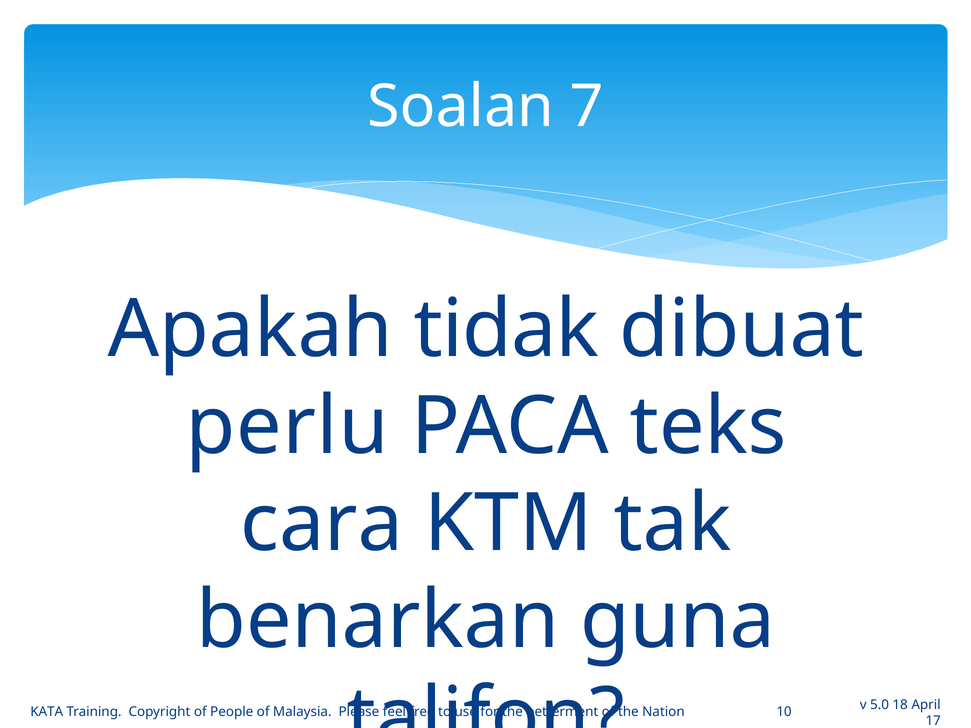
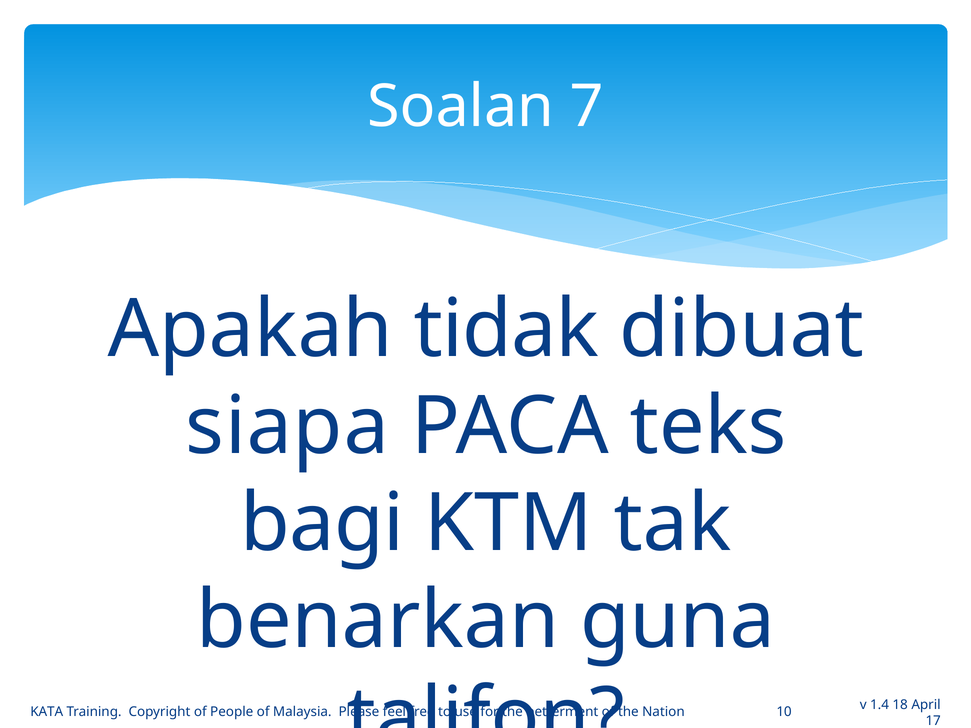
perlu: perlu -> siapa (287, 427)
cara: cara -> bagi (322, 524)
5.0: 5.0 -> 1.4 (880, 705)
